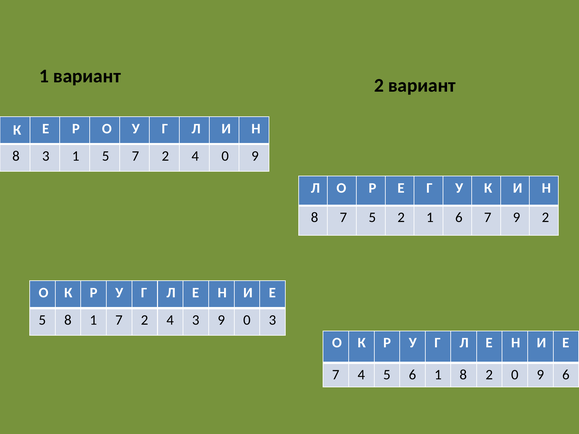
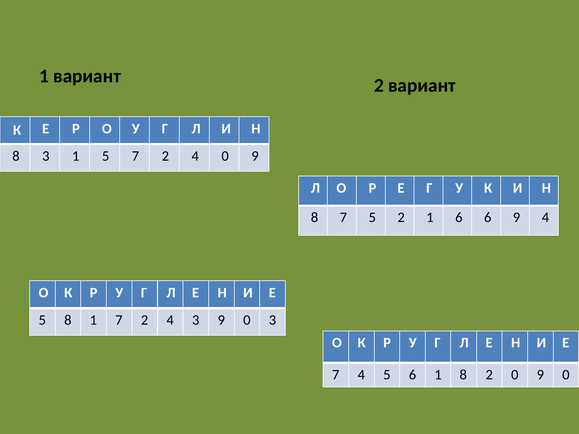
6 7: 7 -> 6 (488, 218)
9 2: 2 -> 4 (545, 218)
0 9 6: 6 -> 0 (566, 375)
